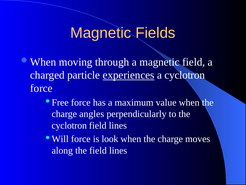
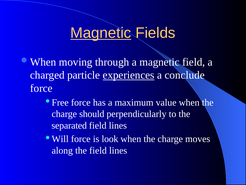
Magnetic underline: none -> present (101, 33)
a cyclotron: cyclotron -> conclude (185, 75)
angles: angles -> should (92, 114)
cyclotron: cyclotron -> separated (69, 125)
